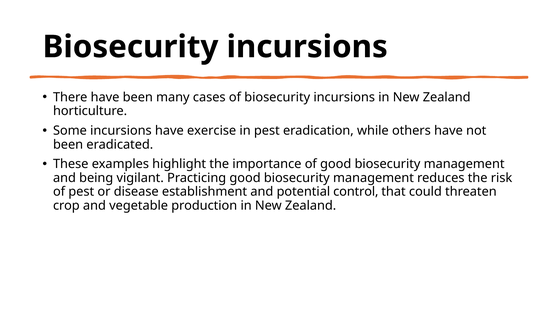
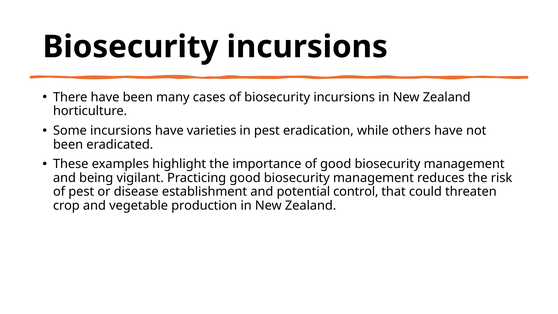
exercise: exercise -> varieties (212, 131)
